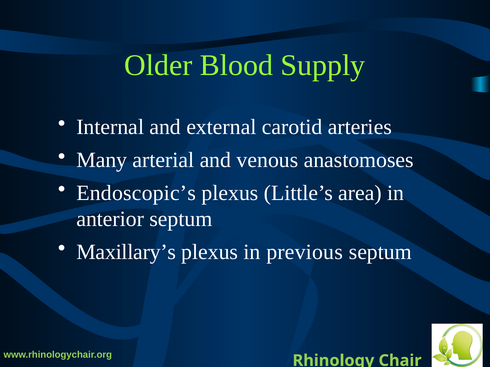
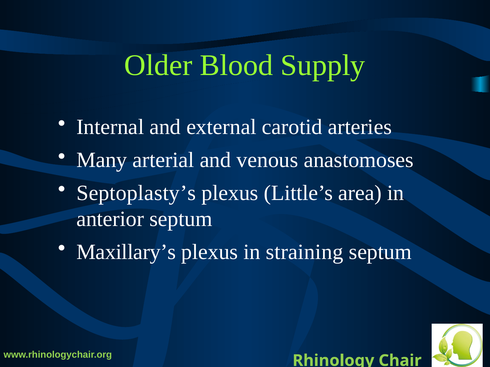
Endoscopic’s: Endoscopic’s -> Septoplasty’s (136, 193)
previous: previous -> straining (305, 252)
